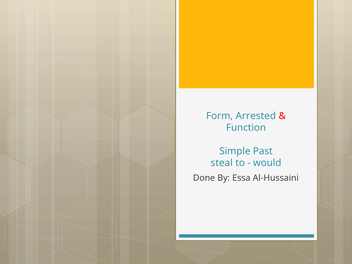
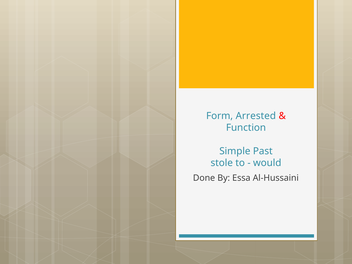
steal: steal -> stole (222, 163)
